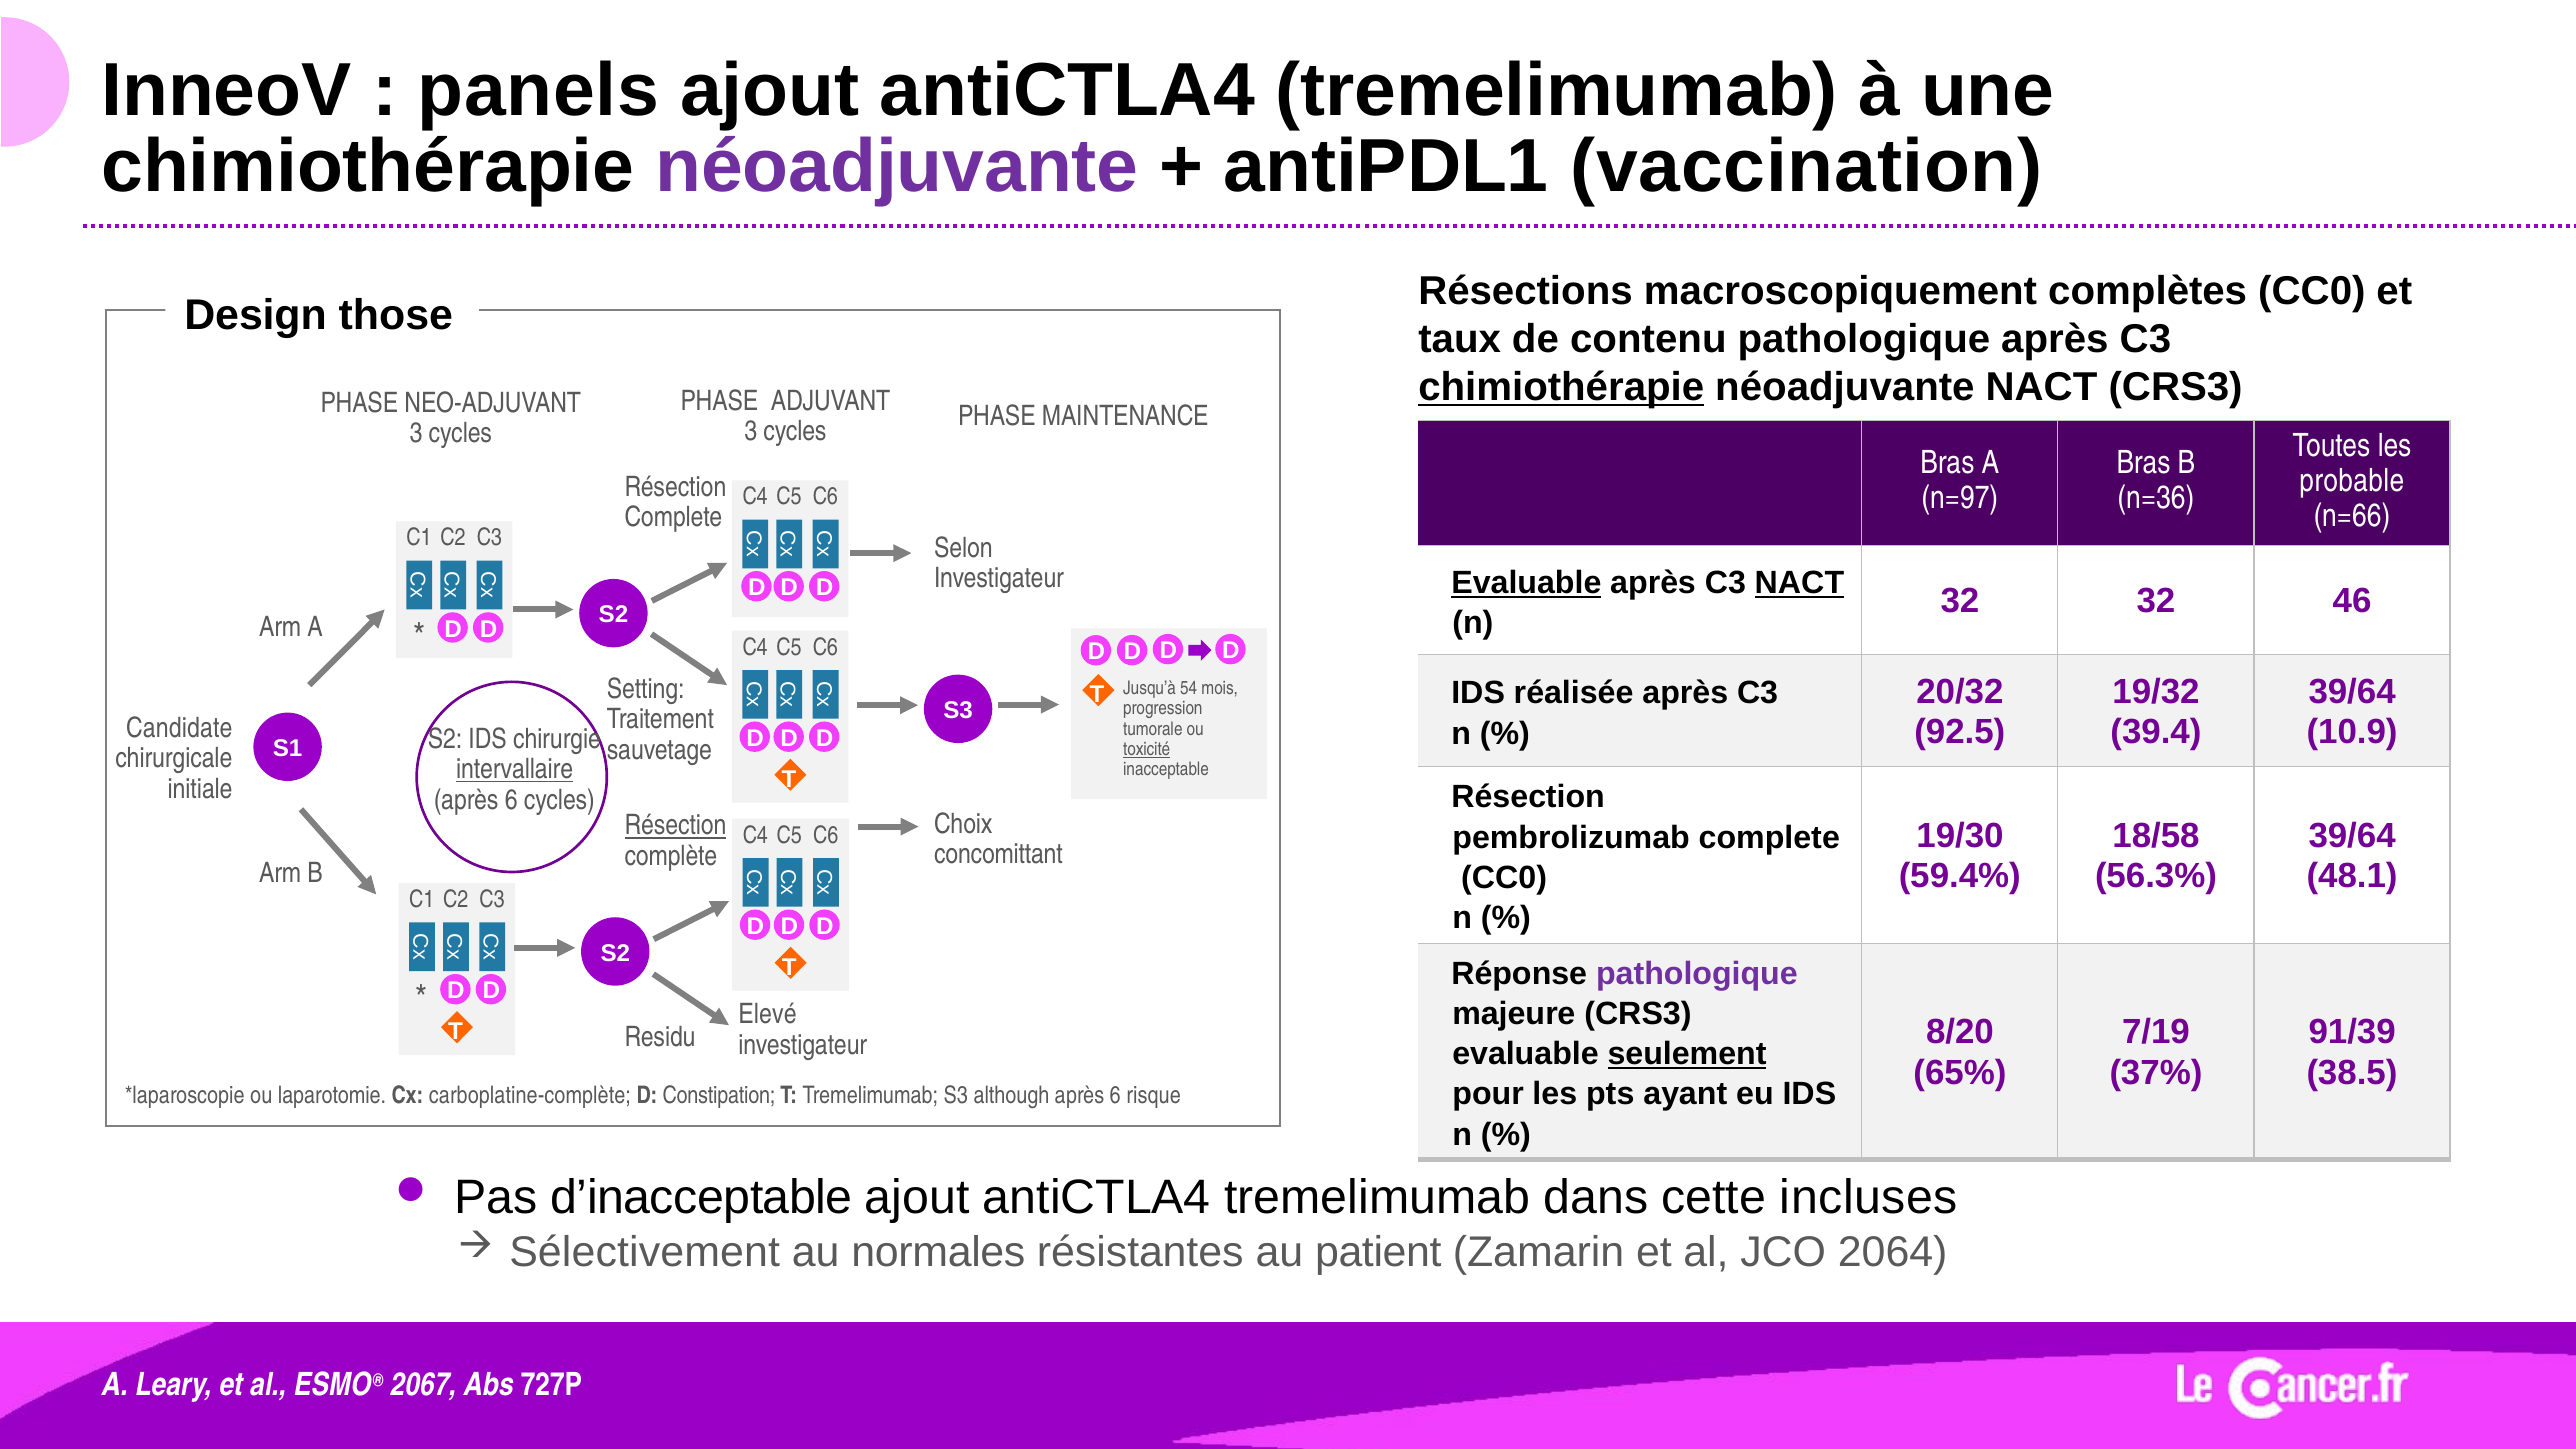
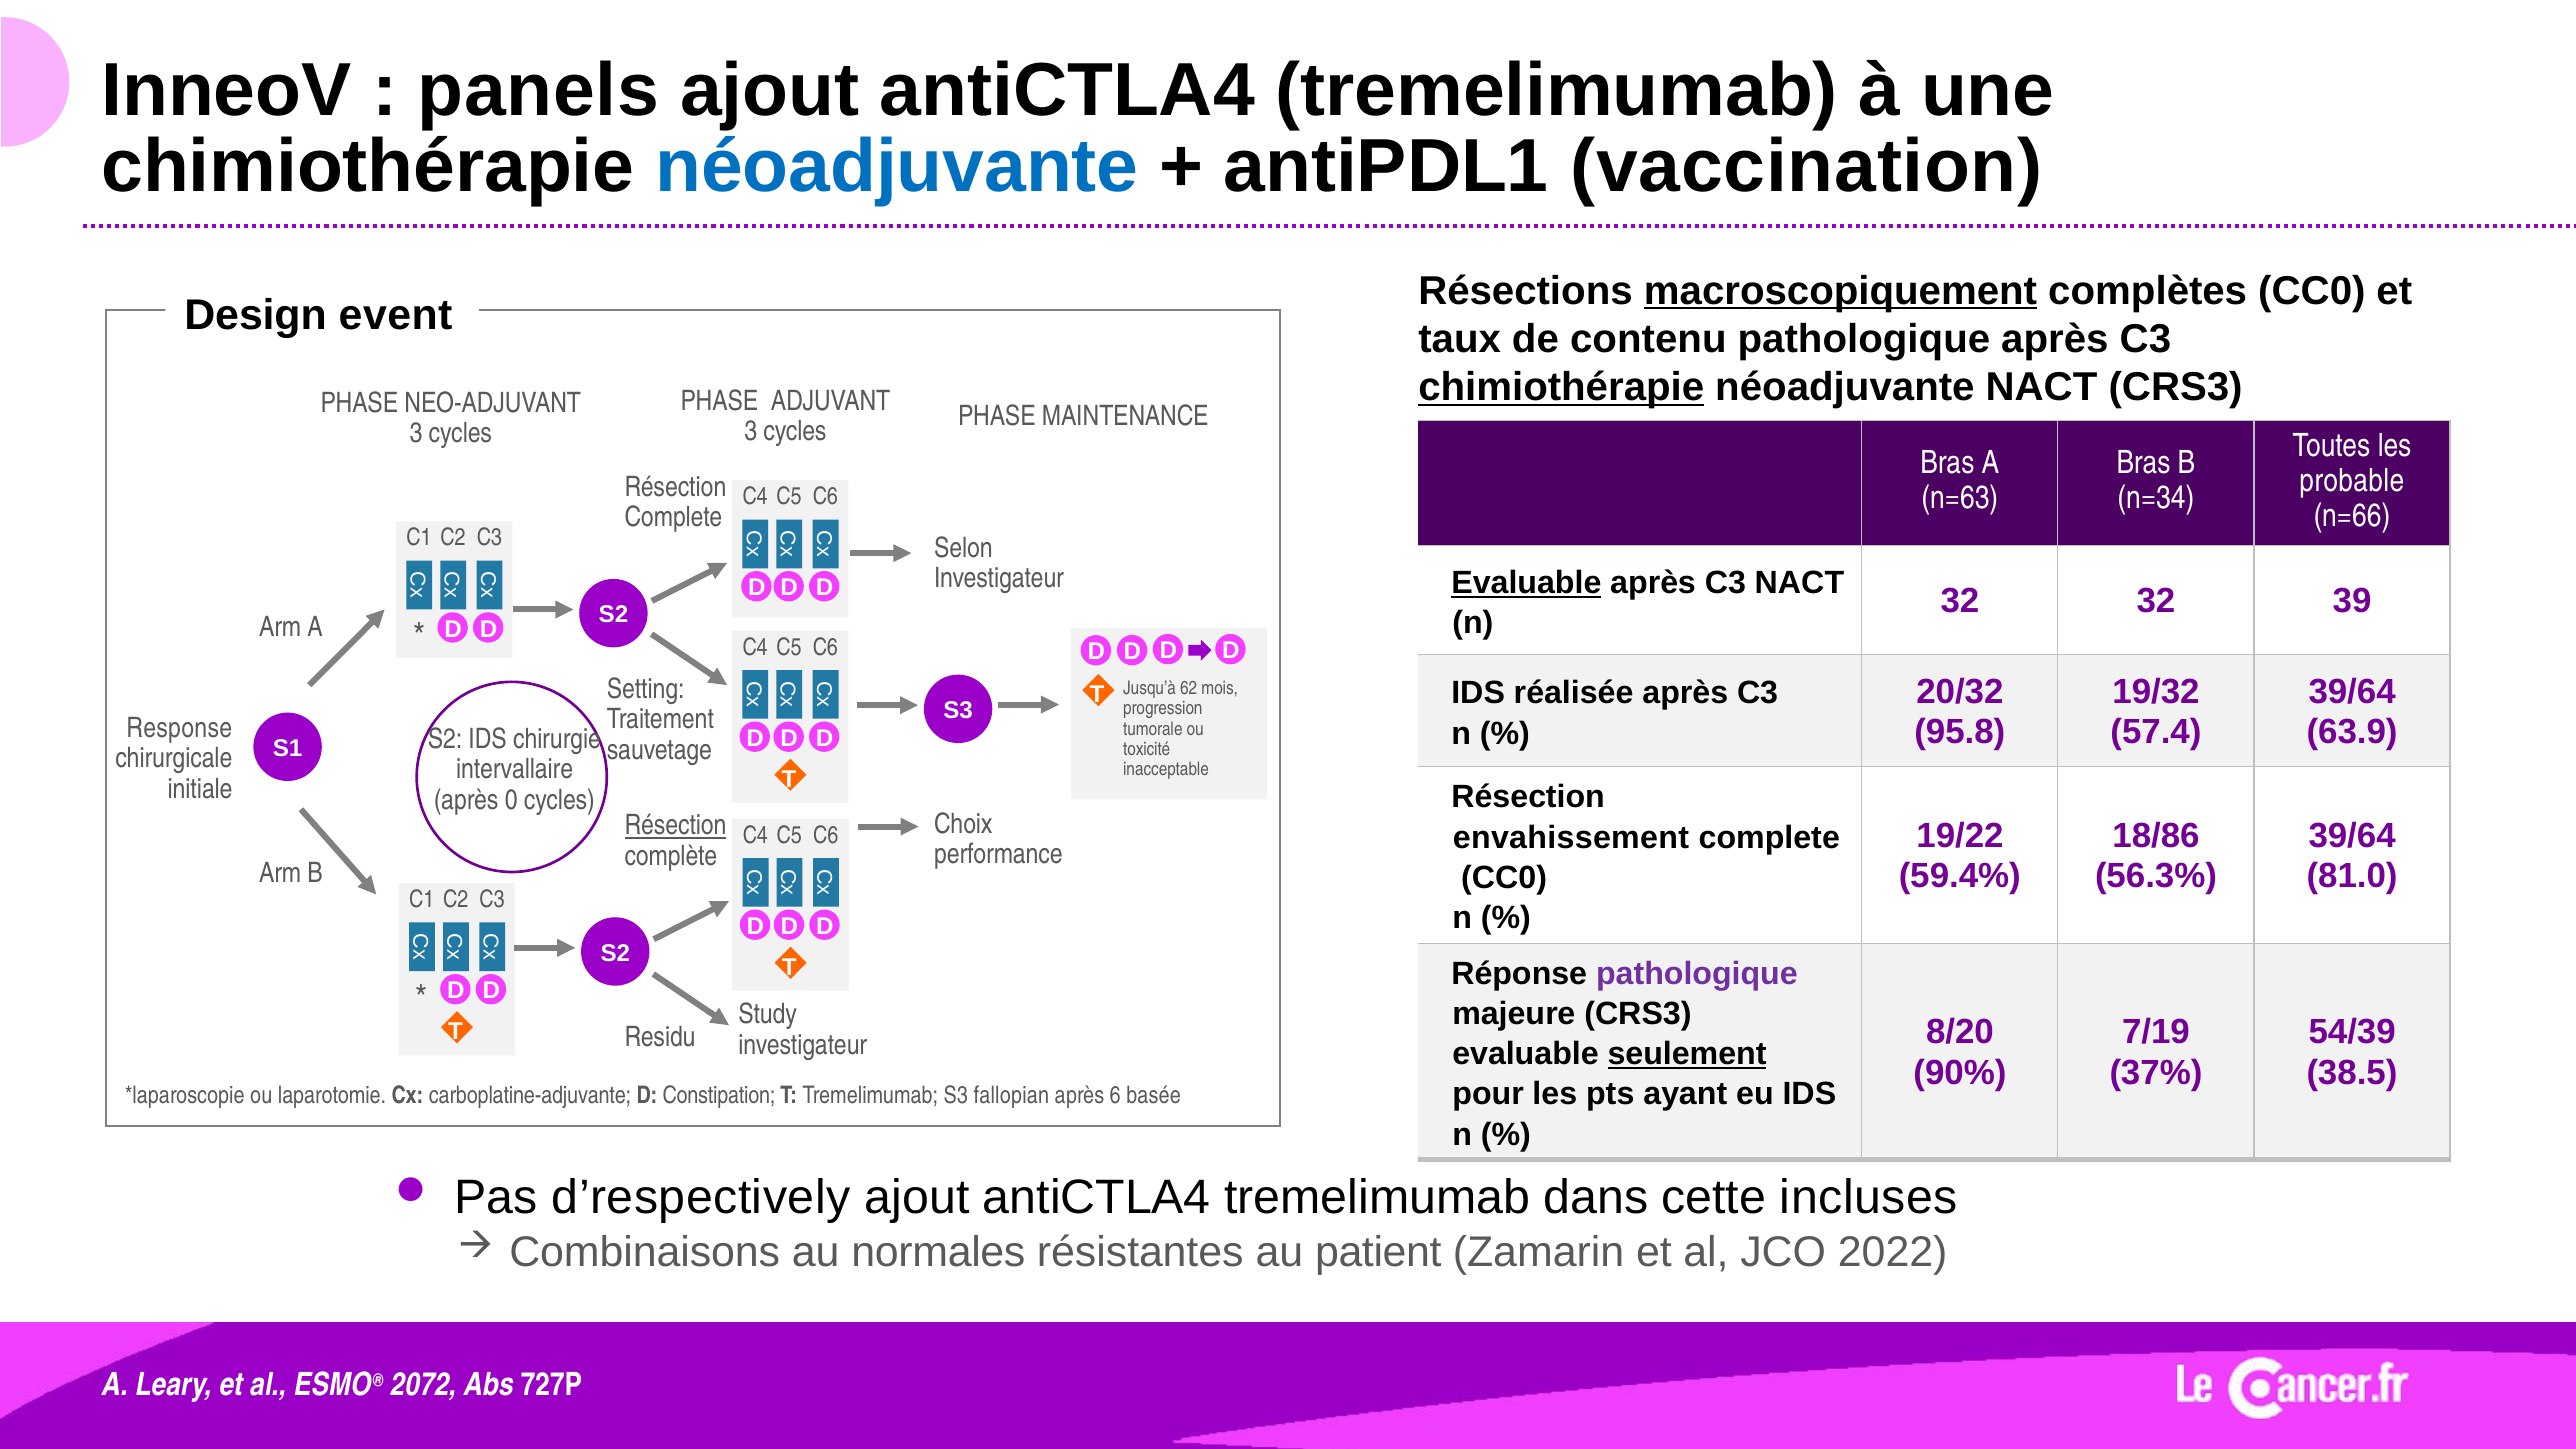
néoadjuvante colour: purple -> blue (897, 167)
macroscopiquement underline: none -> present (1840, 291)
those: those -> event (396, 316)
n=97: n=97 -> n=63 (1960, 498)
n=36: n=36 -> n=34 (2156, 498)
NACT underline: present -> none (1799, 583)
46: 46 -> 39 (2352, 601)
54: 54 -> 62 (1189, 689)
92.5: 92.5 -> 95.8 (1960, 732)
39.4: 39.4 -> 57.4 (2156, 732)
10.9: 10.9 -> 63.9 (2352, 732)
Candidate: Candidate -> Response (179, 728)
toxicité underline: present -> none (1147, 749)
intervallaire underline: present -> none (515, 769)
6: 6 -> 0 (511, 800)
19/30: 19/30 -> 19/22 (1960, 836)
18/58: 18/58 -> 18/86 (2156, 836)
pembrolizumab: pembrolizumab -> envahissement (1571, 838)
concomittant: concomittant -> performance (998, 854)
48.1: 48.1 -> 81.0 (2352, 876)
Elevé: Elevé -> Study (768, 1015)
91/39: 91/39 -> 54/39 (2352, 1032)
65%: 65% -> 90% (1960, 1073)
carboplatine-complète: carboplatine-complète -> carboplatine-adjuvante (530, 1096)
although: although -> fallopian (1011, 1096)
risque: risque -> basée (1154, 1096)
d’inacceptable: d’inacceptable -> d’respectively (701, 1198)
Sélectivement: Sélectivement -> Combinaisons (645, 1252)
2064: 2064 -> 2022 (1893, 1252)
2067: 2067 -> 2072 (424, 1385)
